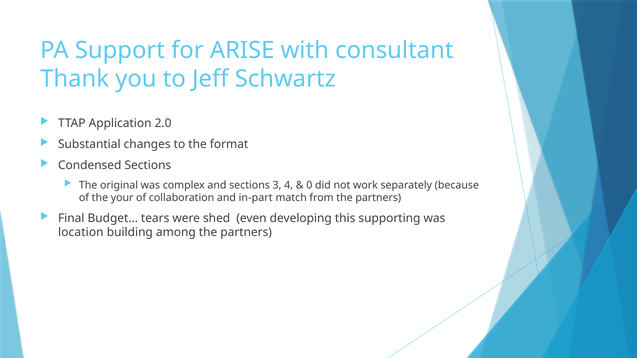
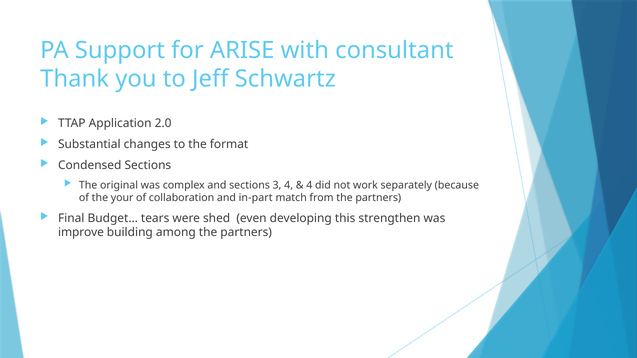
0: 0 -> 4 (309, 185)
supporting: supporting -> strengthen (389, 218)
location: location -> improve (81, 233)
